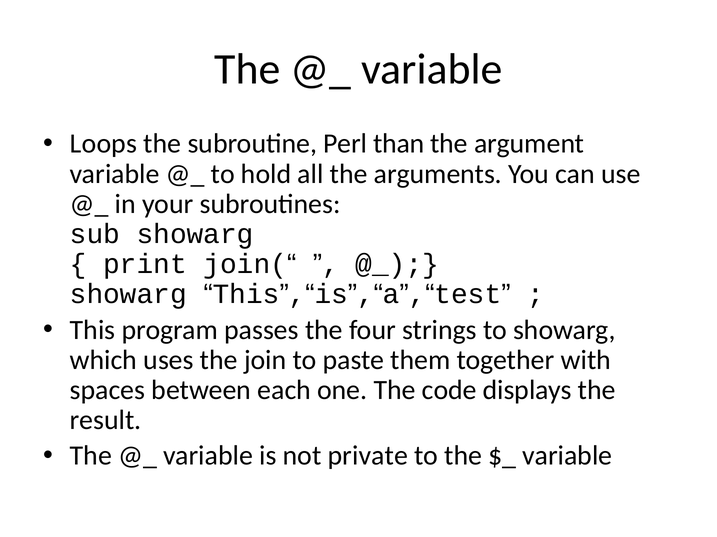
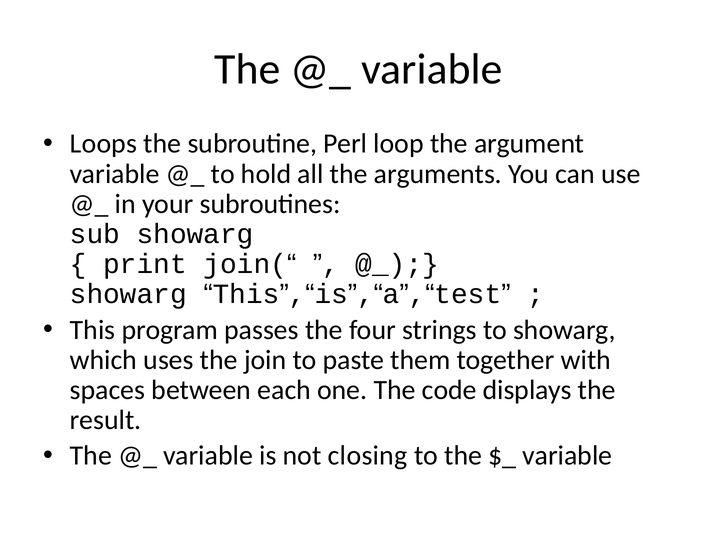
than: than -> loop (399, 144)
private: private -> closing (368, 456)
